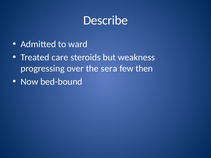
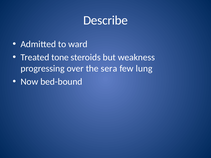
care: care -> tone (60, 57)
then: then -> lung (144, 69)
